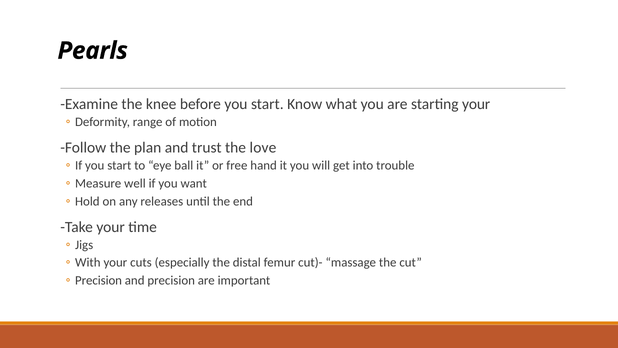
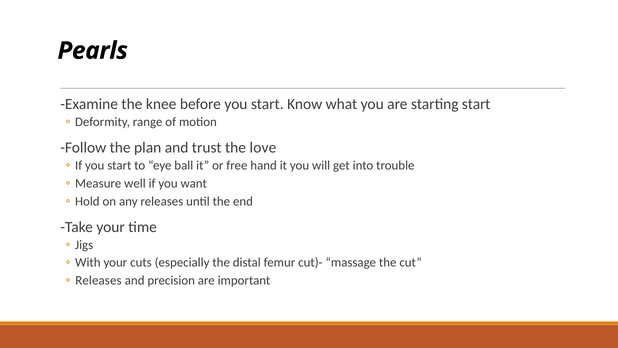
starting your: your -> start (476, 104)
Precision: Precision -> Releases (98, 280)
